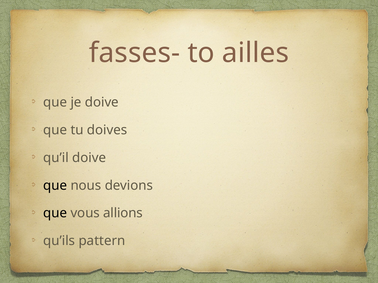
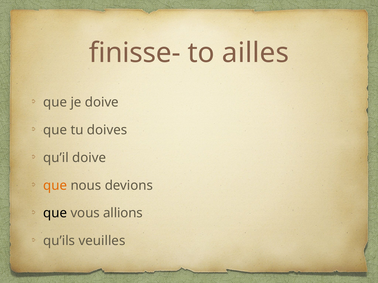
fasses-: fasses- -> finisse- (135, 53)
que colour: black -> orange (55, 186)
pattern: pattern -> veuilles (102, 241)
